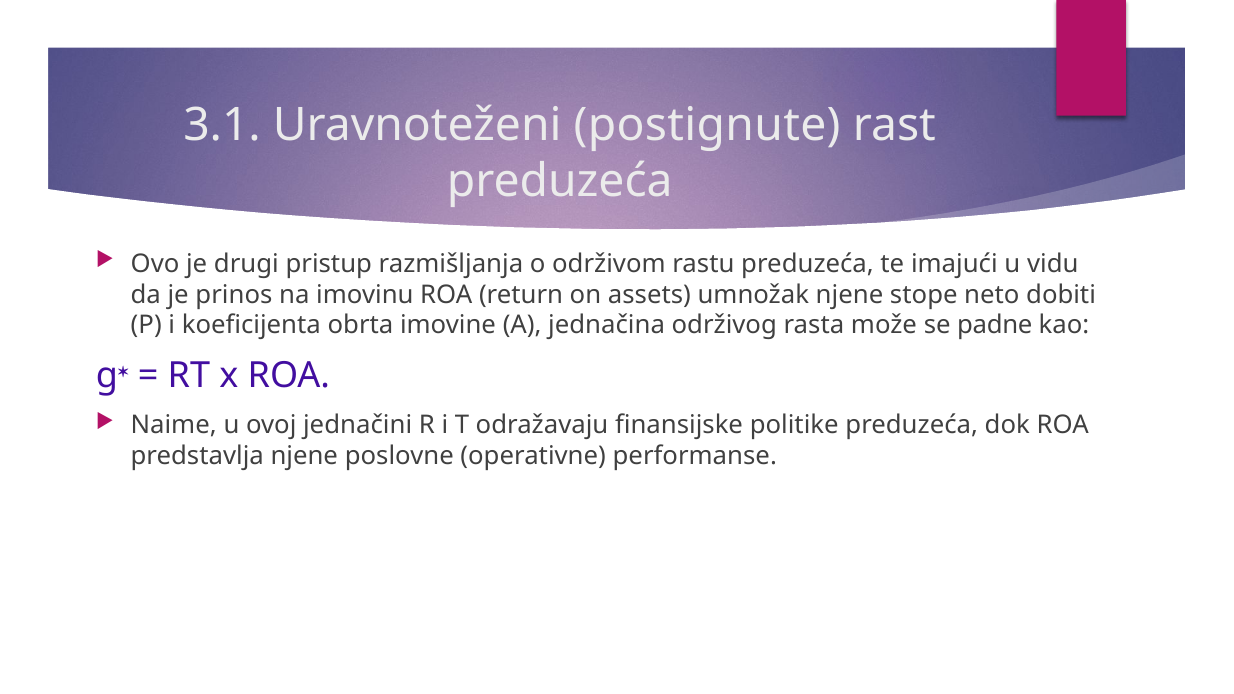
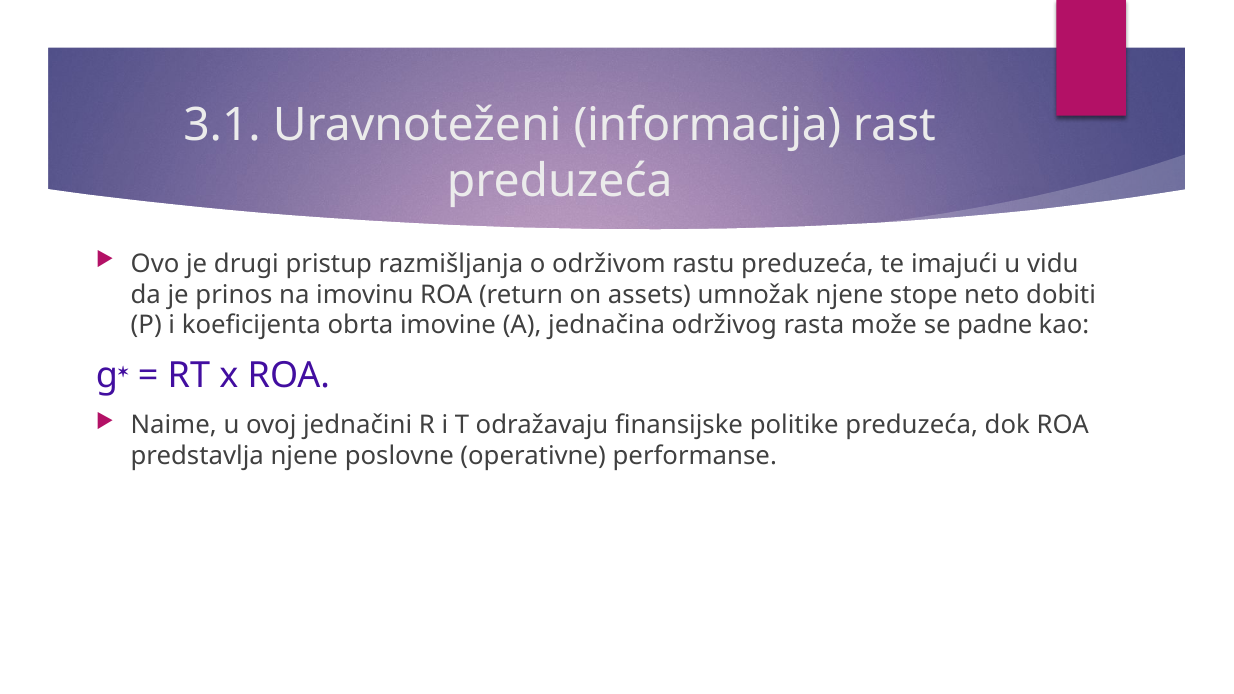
postignute: postignute -> informacija (707, 126)
